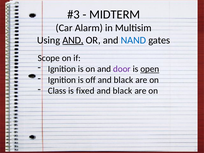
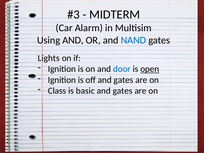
AND underline: present -> none (73, 40)
Scope: Scope -> Lights (49, 58)
door colour: purple -> blue (122, 69)
off and black: black -> gates (124, 80)
fixed: fixed -> basic (85, 91)
black: black -> gates (123, 91)
